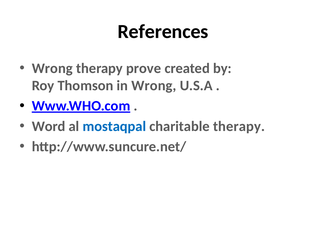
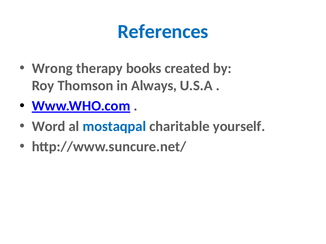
References colour: black -> blue (163, 32)
prove: prove -> books (144, 68)
in Wrong: Wrong -> Always (154, 86)
charitable therapy: therapy -> yourself (239, 127)
